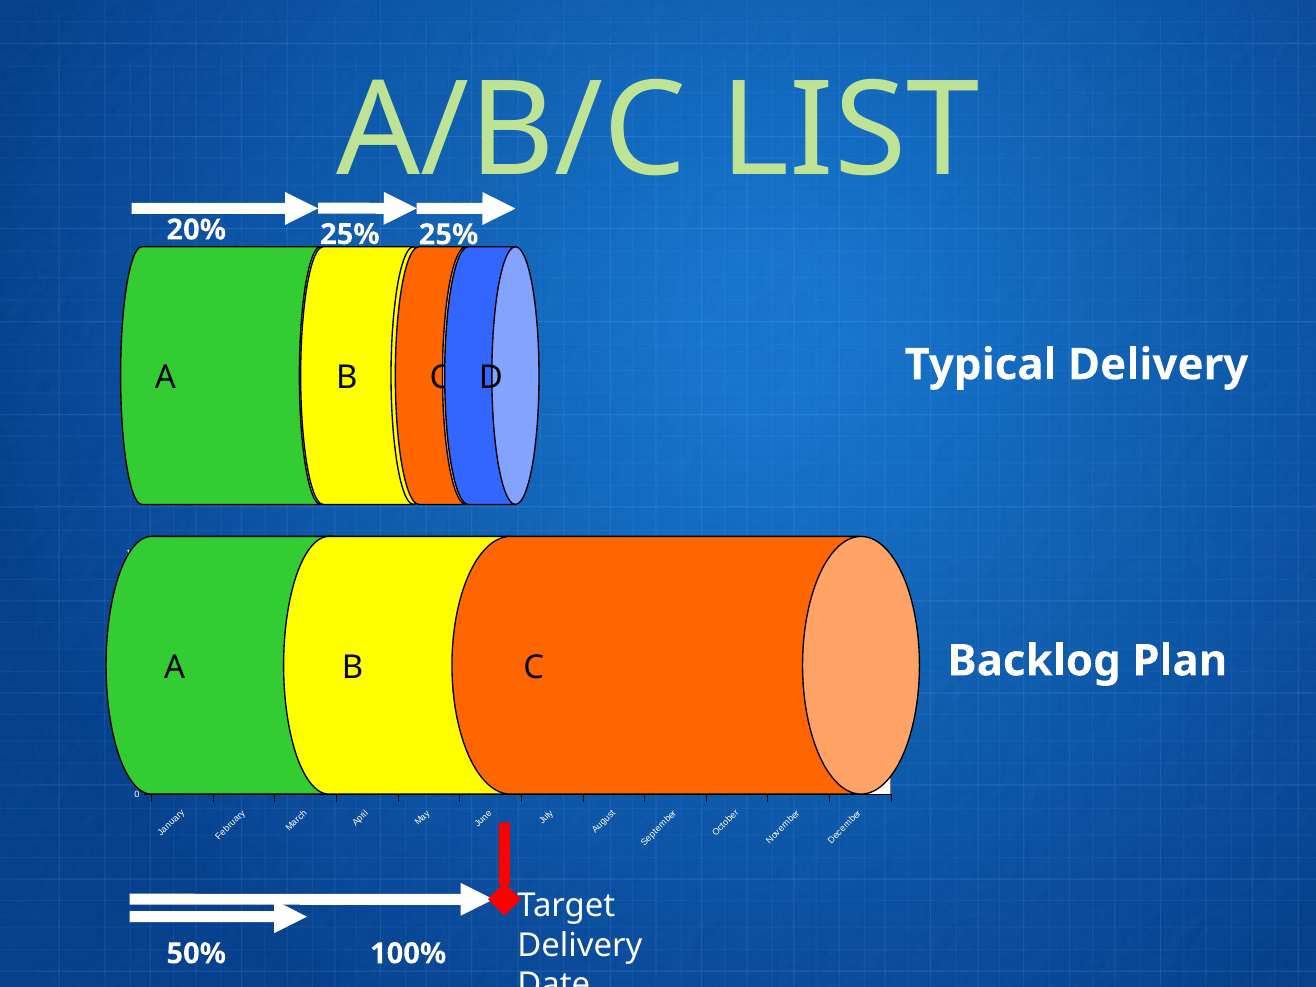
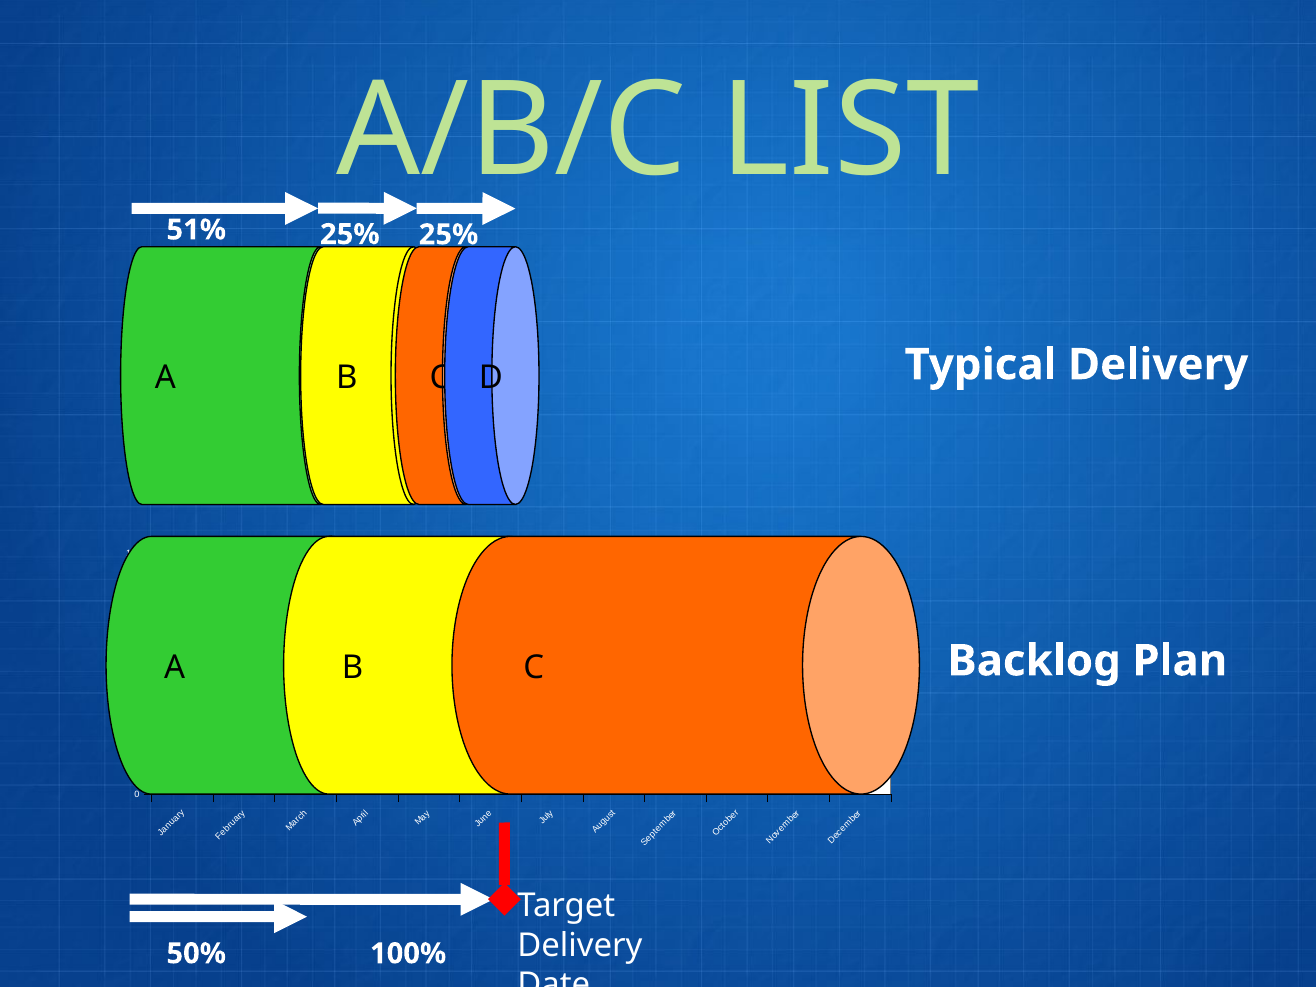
20%: 20% -> 51% (196, 230)
